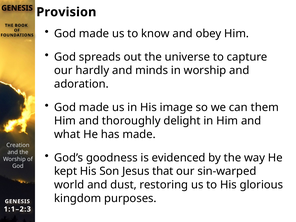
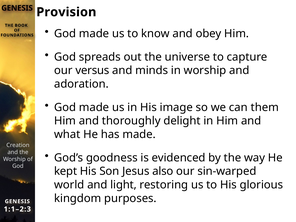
hardly: hardly -> versus (92, 70)
that: that -> also (163, 171)
dust: dust -> light (124, 185)
